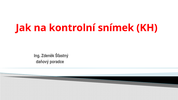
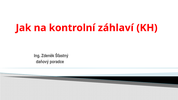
snímek: snímek -> záhlaví (116, 28)
